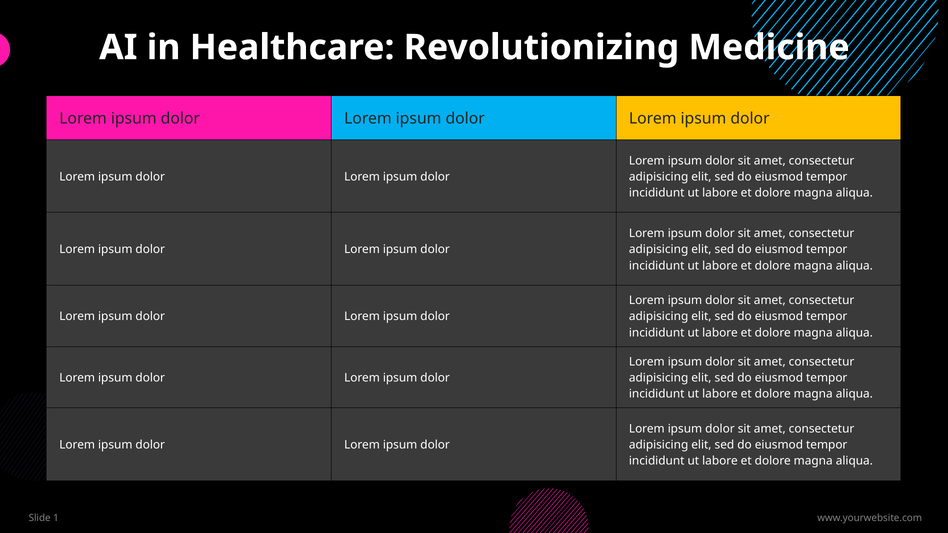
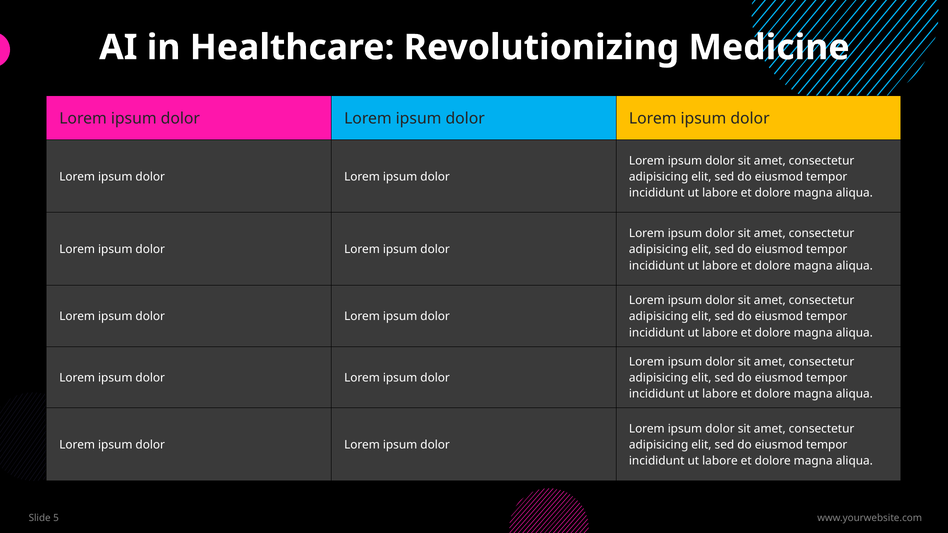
1: 1 -> 5 (56, 518)
